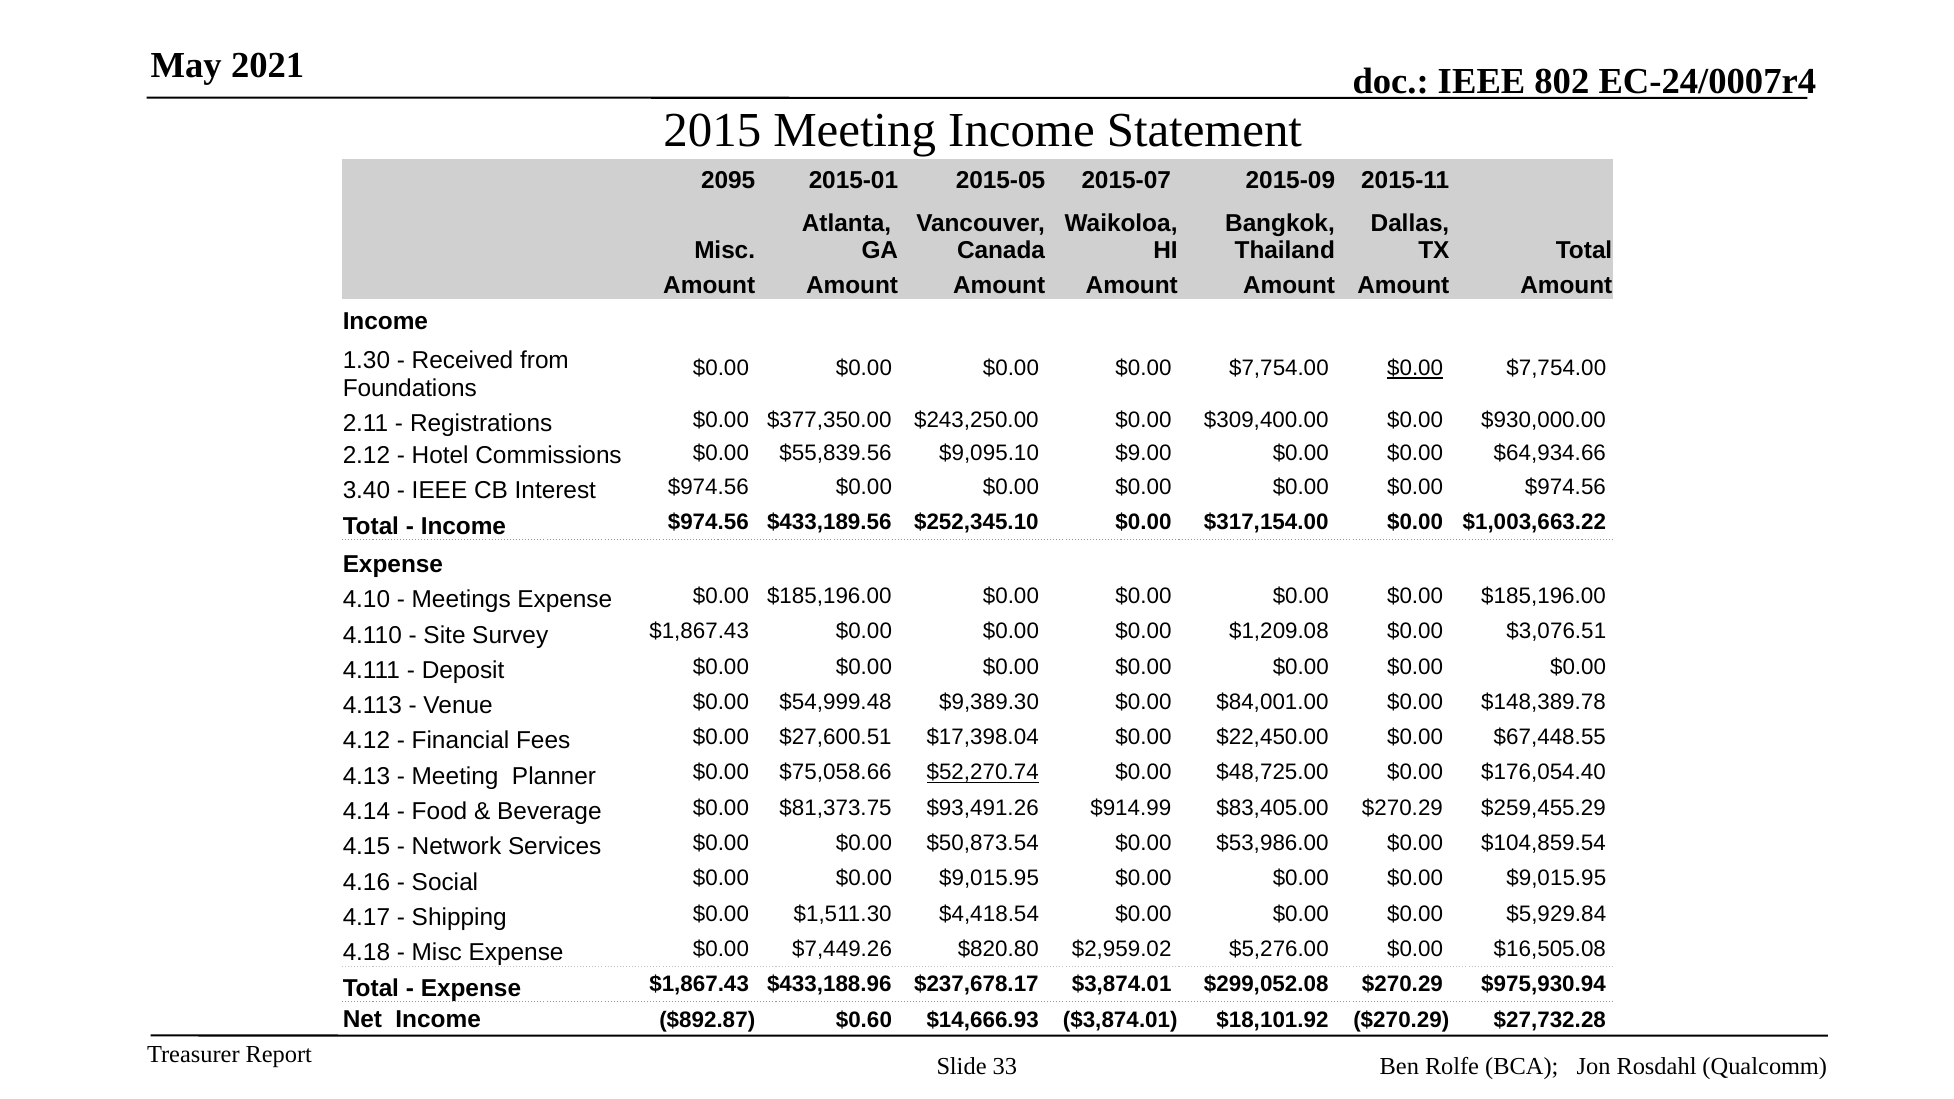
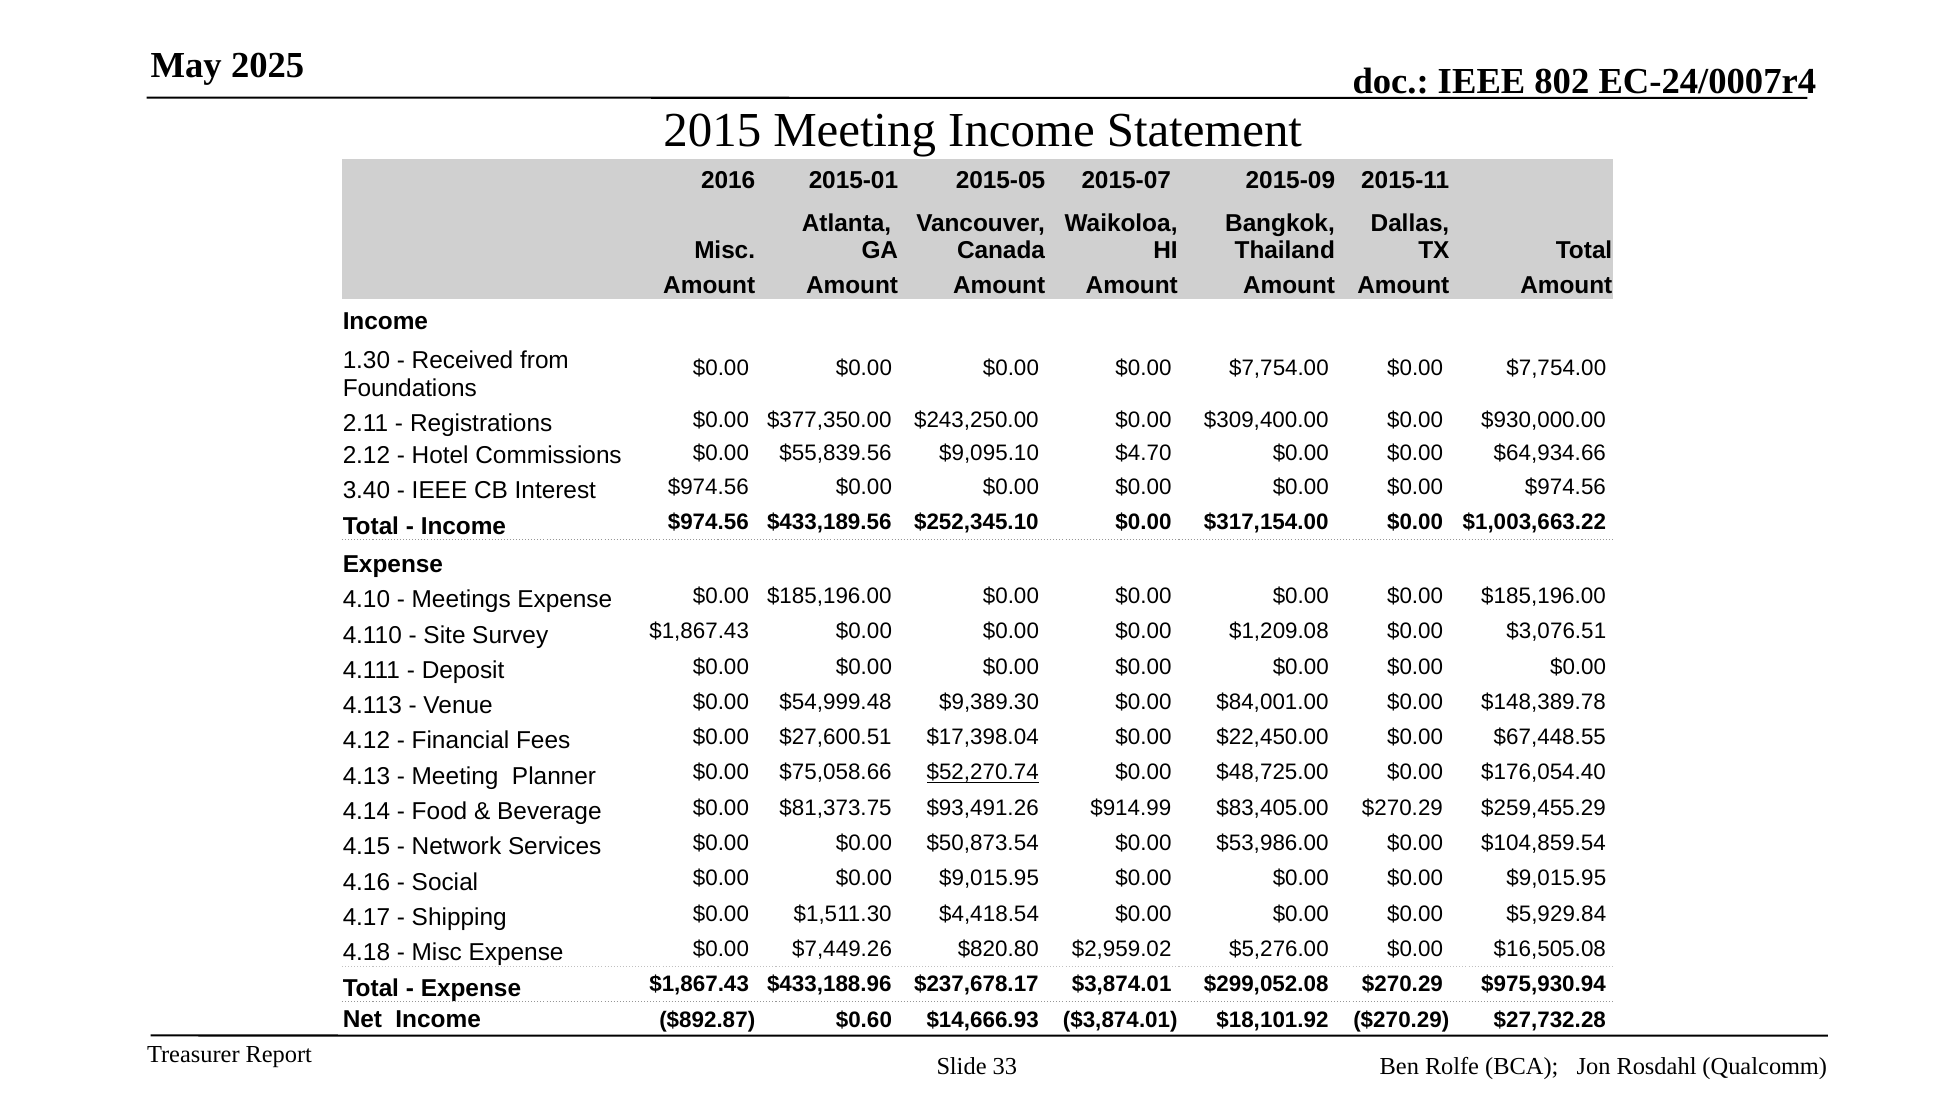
2021: 2021 -> 2025 (268, 66)
2095: 2095 -> 2016 (728, 181)
$0.00 underline: present -> none (1415, 369)
$9.00: $9.00 -> $4.70 (1144, 453)
